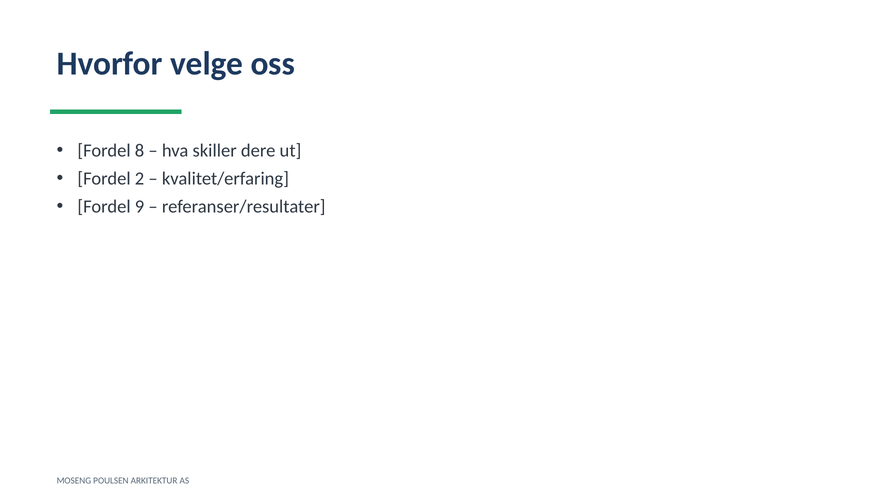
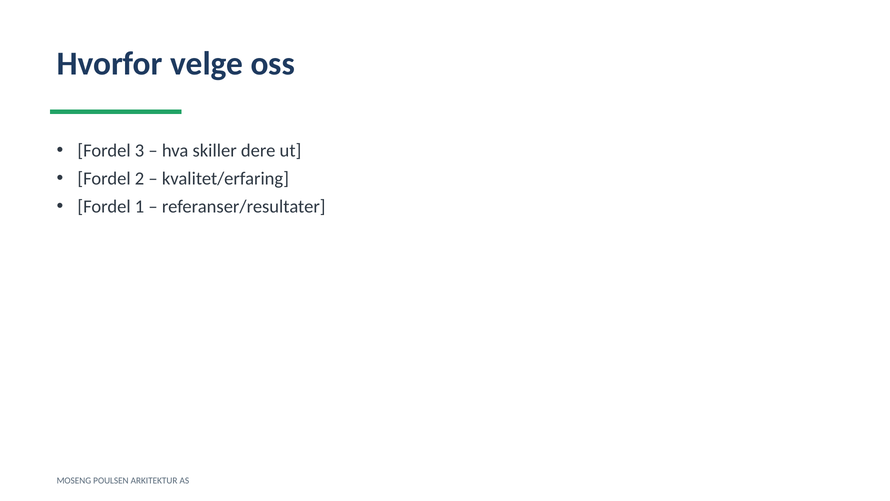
8: 8 -> 3 (140, 151)
9: 9 -> 1 (140, 206)
